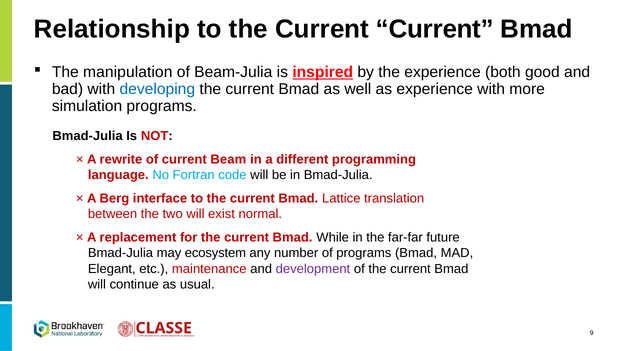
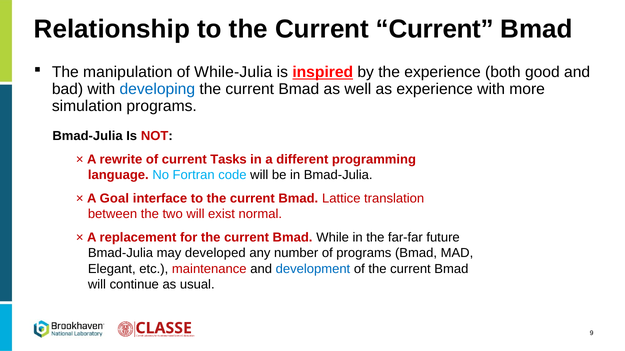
Beam-Julia: Beam-Julia -> While-Julia (233, 72)
Beam: Beam -> Tasks (229, 160)
Berg: Berg -> Goal (114, 199)
ecosystem: ecosystem -> developed (215, 254)
development colour: purple -> blue (313, 269)
